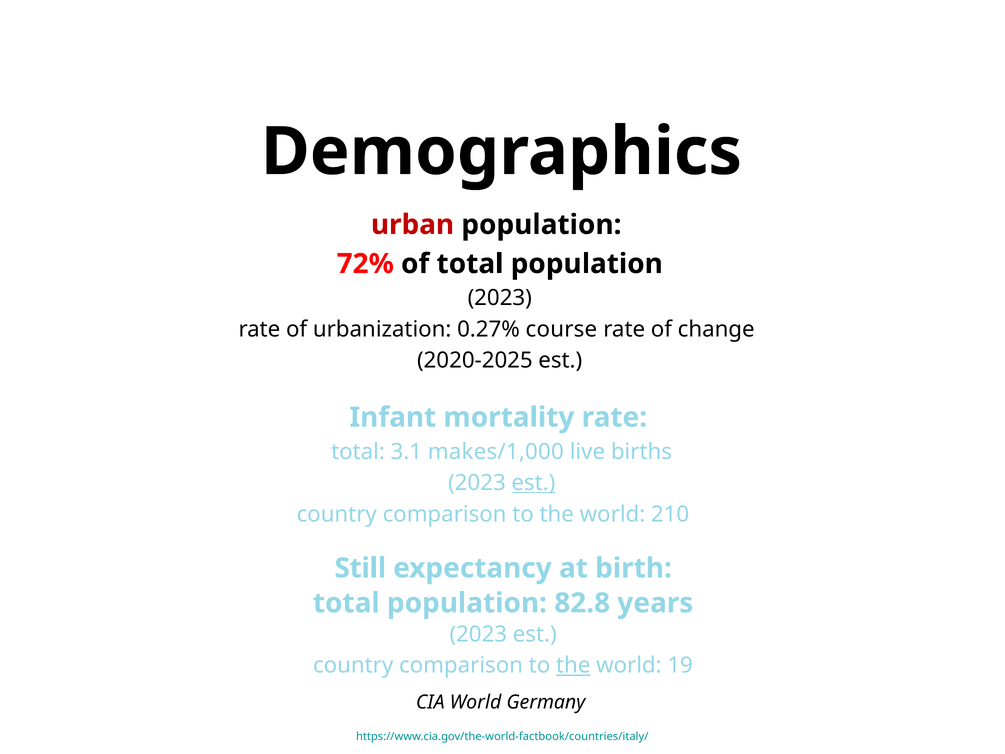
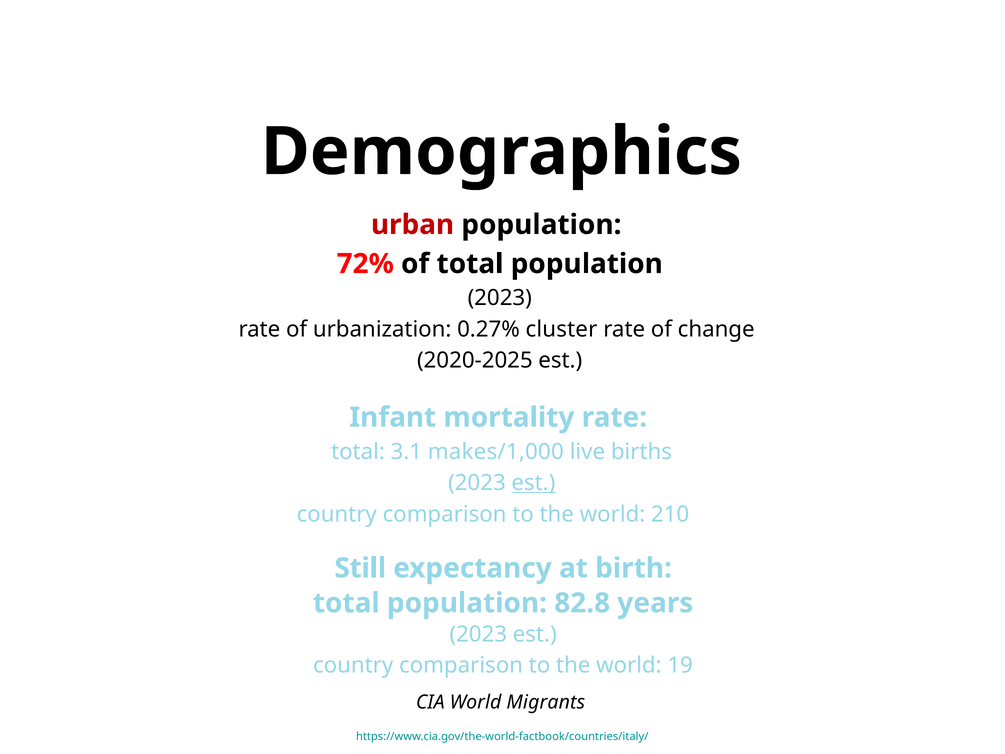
course: course -> cluster (561, 329)
the underline: present -> none (573, 665)
Germany: Germany -> Migrants (546, 702)
